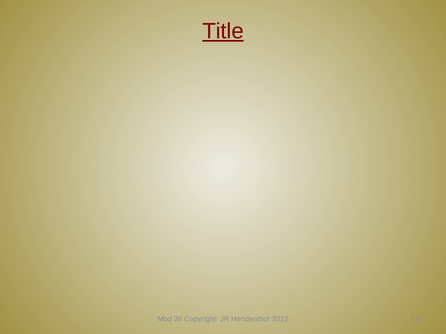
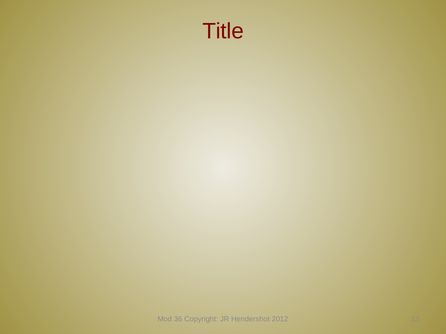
Title underline: present -> none (223, 31)
